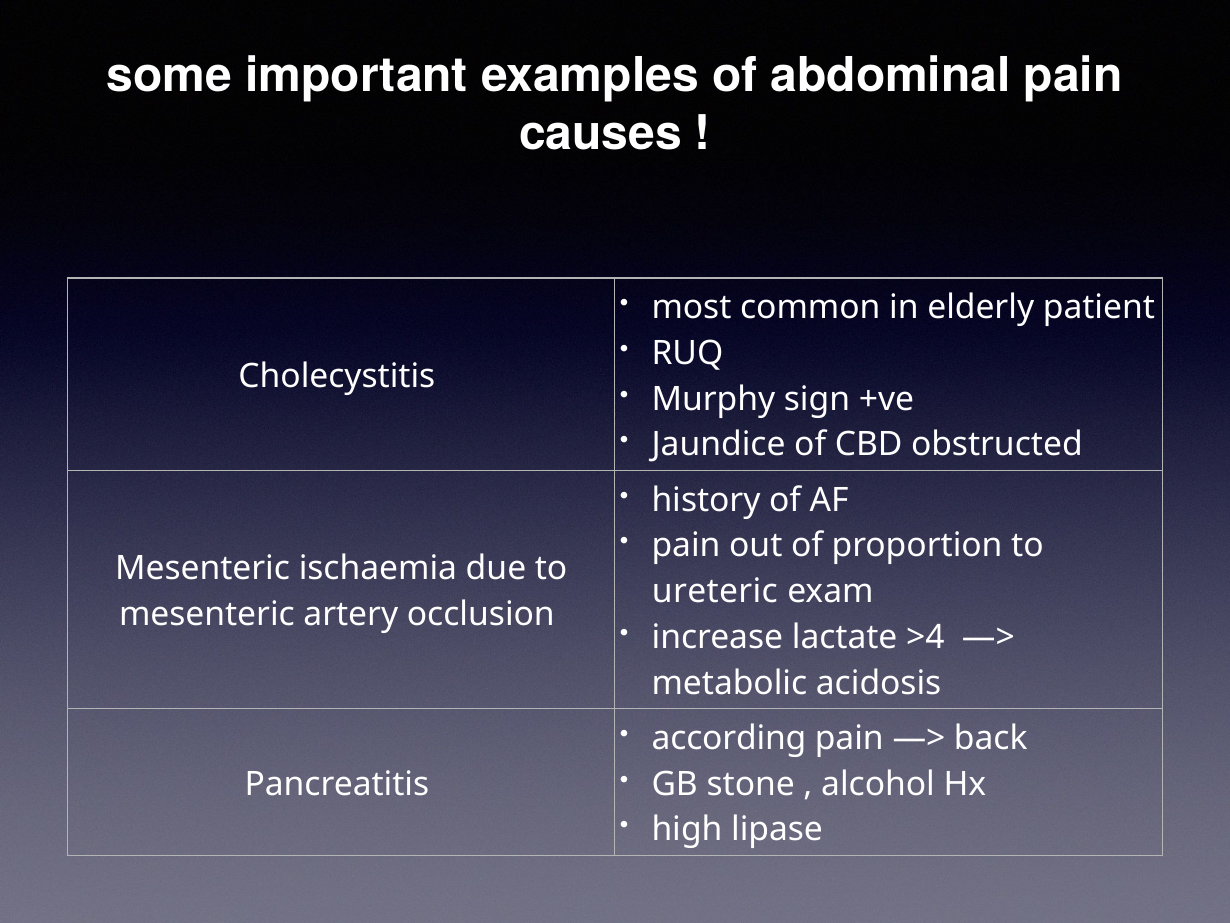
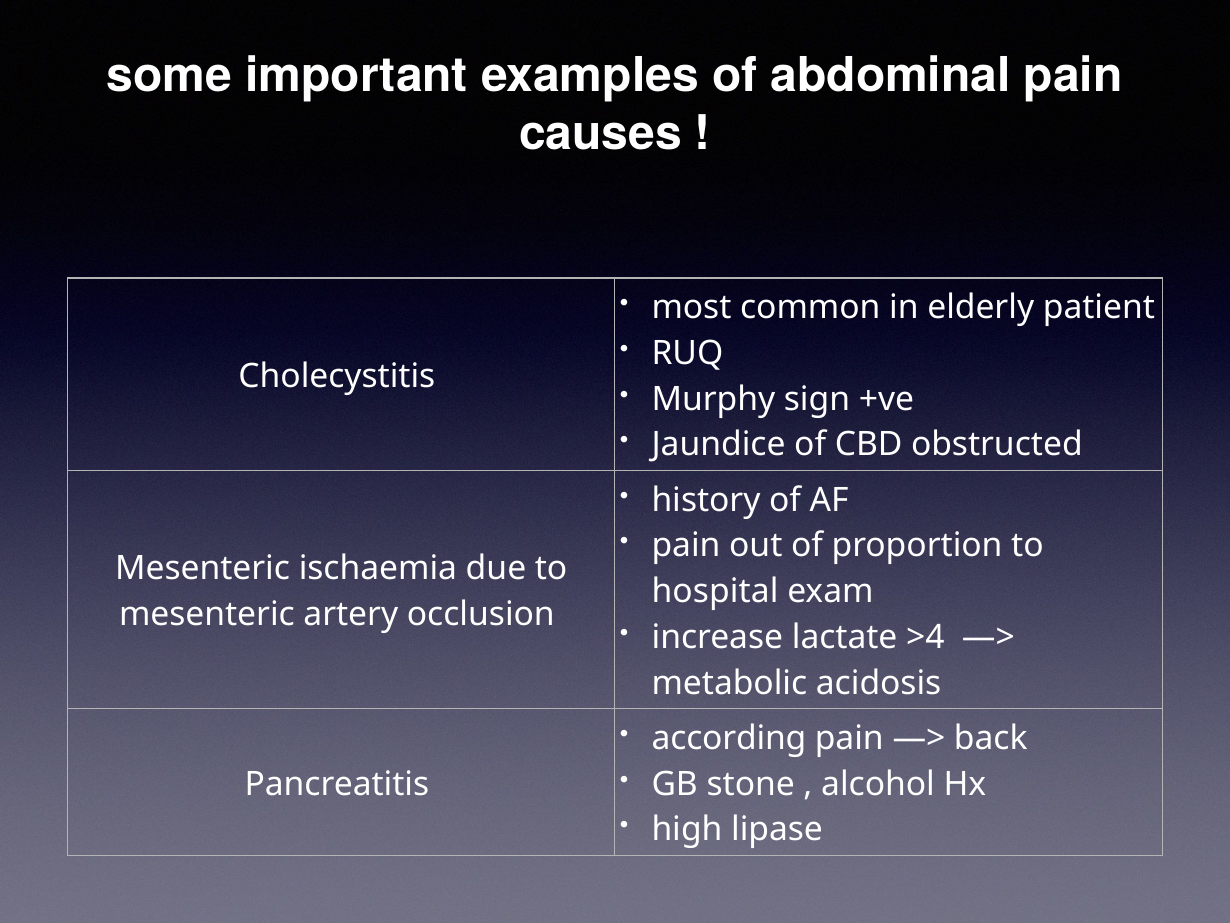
ureteric: ureteric -> hospital (715, 591)
